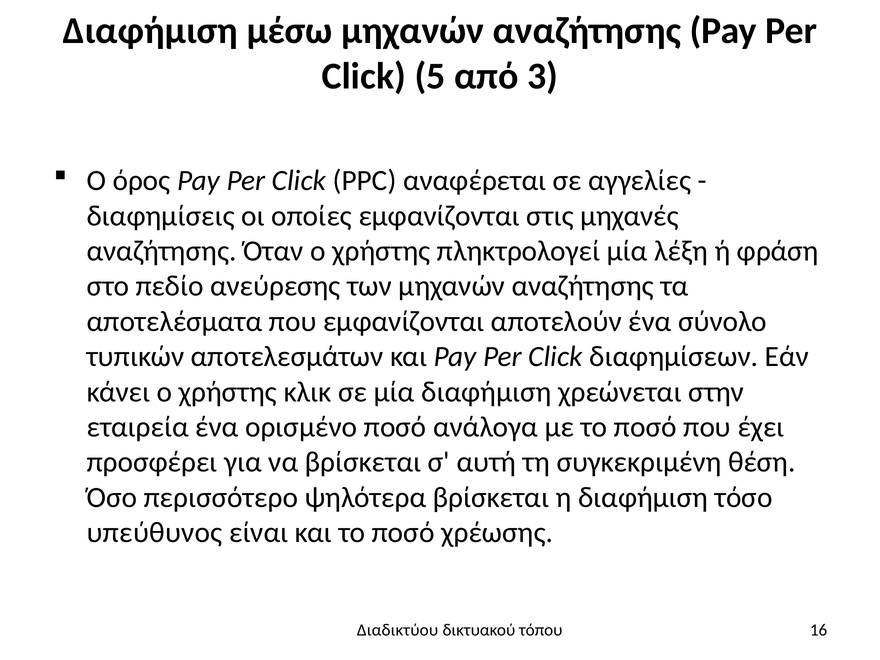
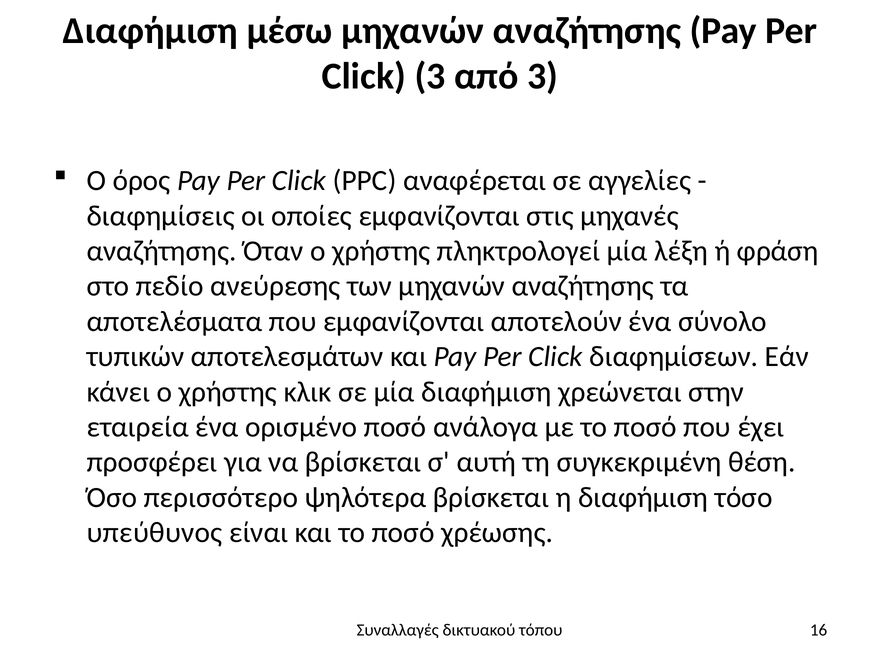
Click 5: 5 -> 3 (430, 76)
Διαδικτύου: Διαδικτύου -> Συναλλαγές (398, 630)
